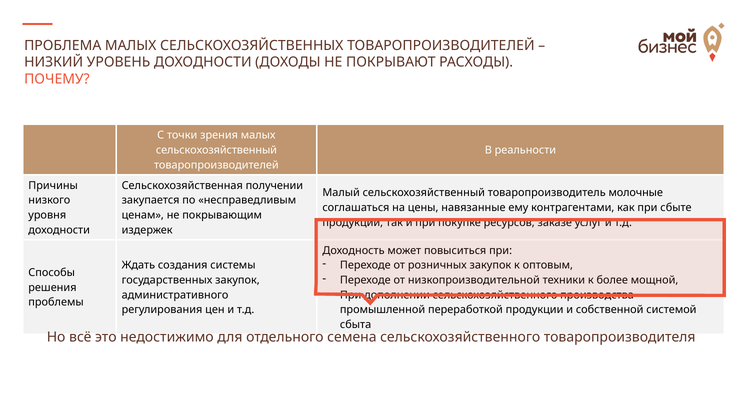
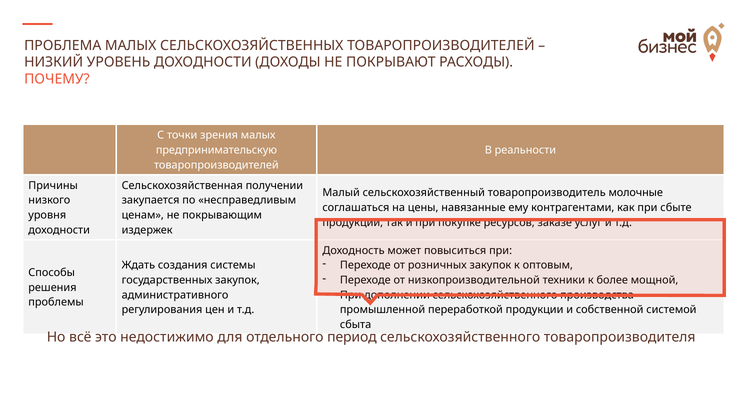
сельскохозяйственный: сельскохозяйственный -> предпринимательскую (216, 150)
семена: семена -> период (352, 337)
